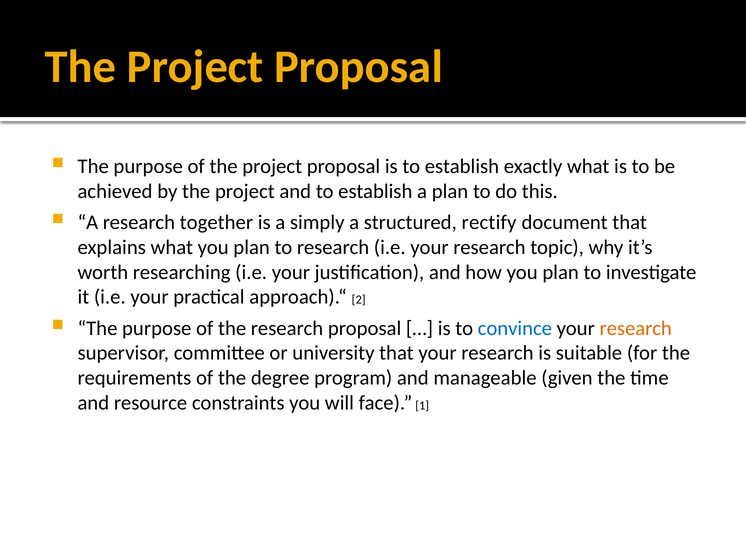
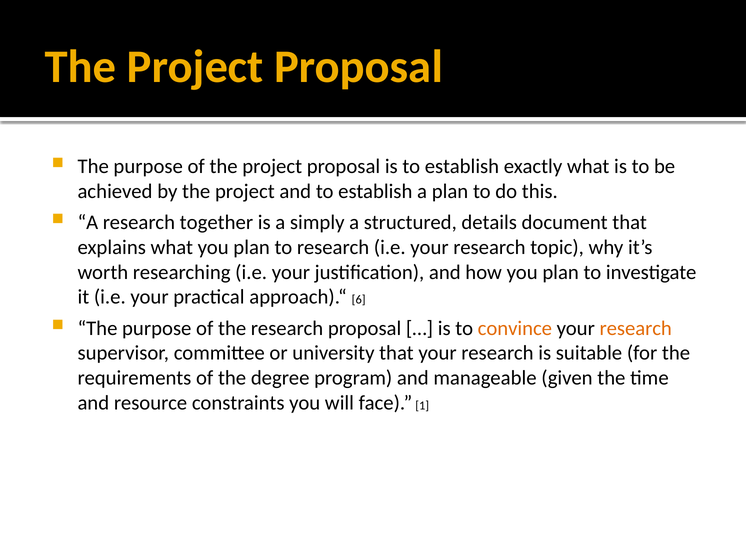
rectify: rectify -> details (489, 222)
2: 2 -> 6 (359, 300)
convince colour: blue -> orange (515, 328)
